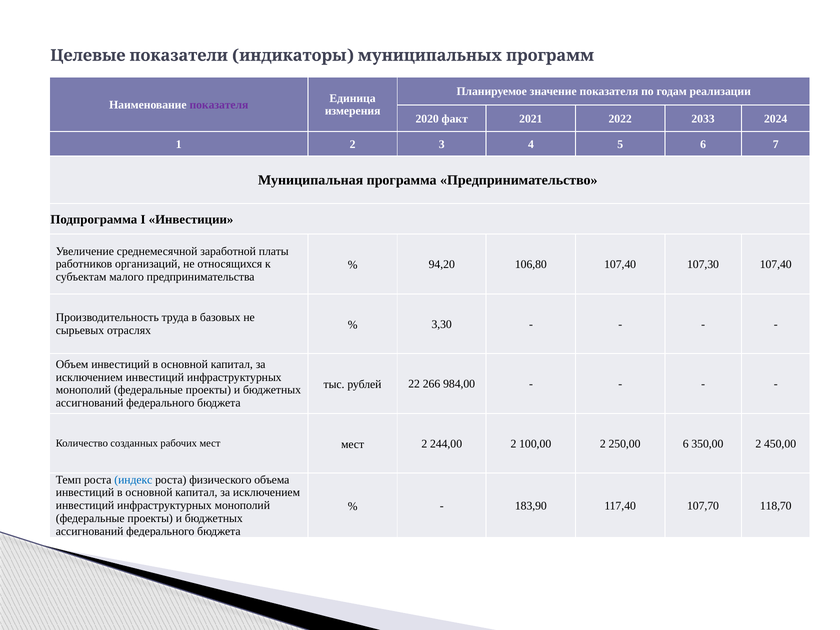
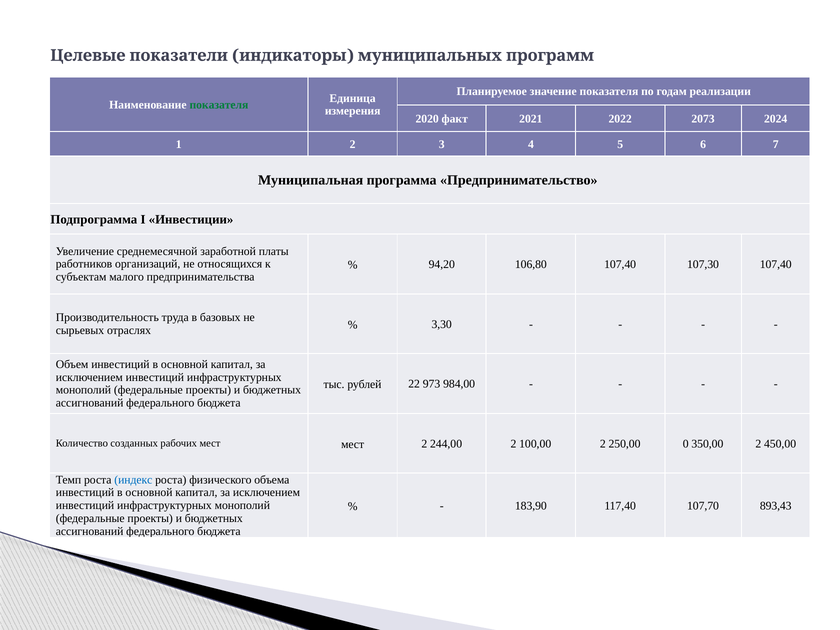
показателя colour: purple -> green (219, 105)
2033: 2033 -> 2073 (703, 119)
266: 266 -> 973 (432, 384)
250,00 6: 6 -> 0 (686, 444)
118,70: 118,70 -> 893,43 (776, 506)
